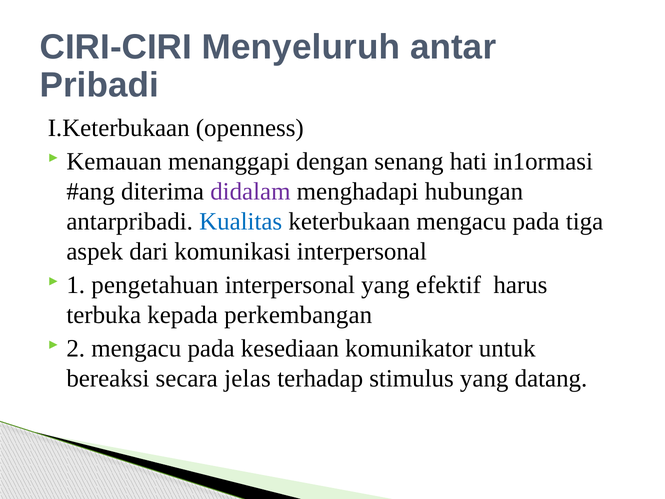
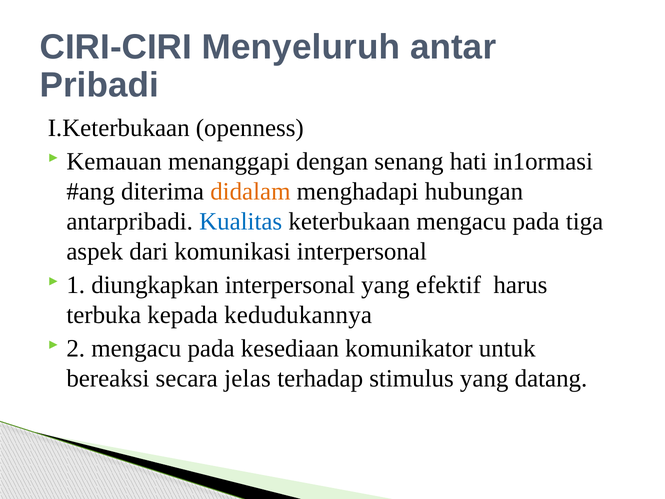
didalam colour: purple -> orange (250, 191)
pengetahuan: pengetahuan -> diungkapkan (155, 285)
perkembangan: perkembangan -> kedudukannya (298, 315)
